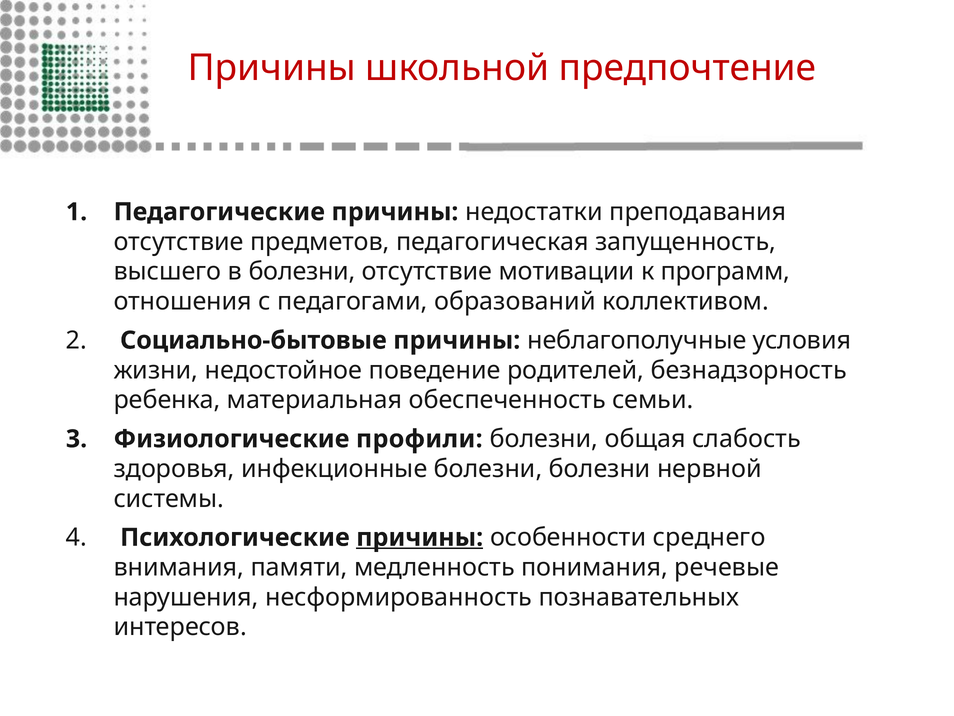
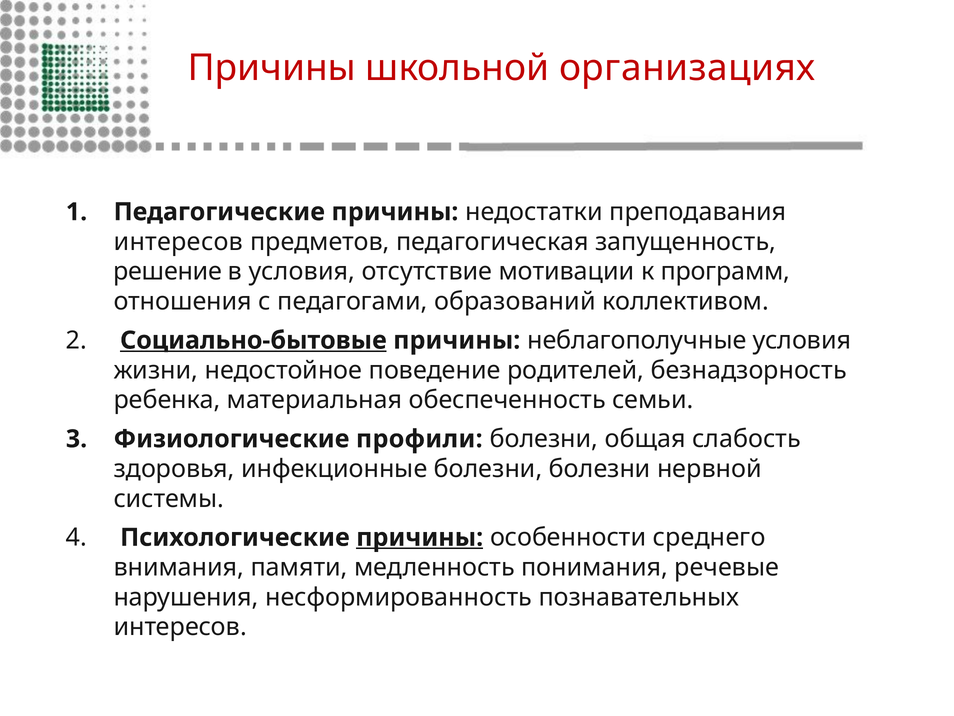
предпочтение: предпочтение -> организациях (687, 68)
отсутствие: отсутствие -> интересов (178, 242)
высшего: высшего -> решение (168, 271)
в болезни: болезни -> условия (302, 271)
Социально-бытовые underline: none -> present (253, 340)
